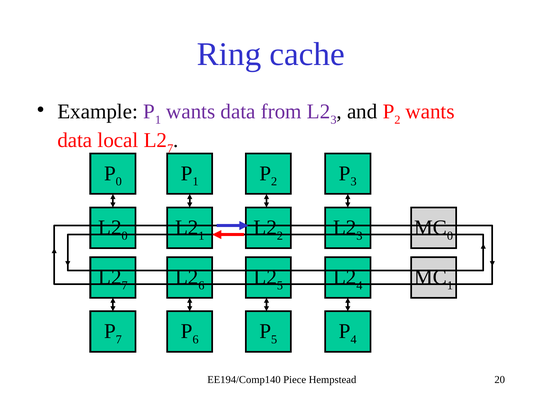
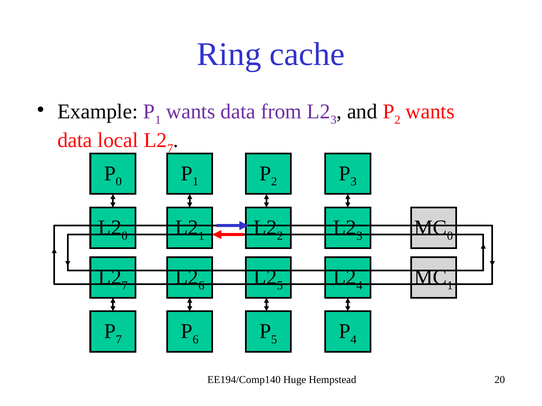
Piece: Piece -> Huge (295, 380)
